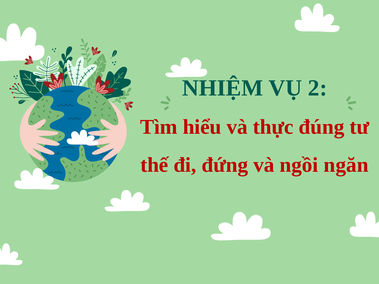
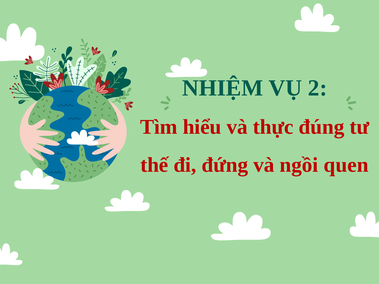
ngăn: ngăn -> quen (346, 165)
